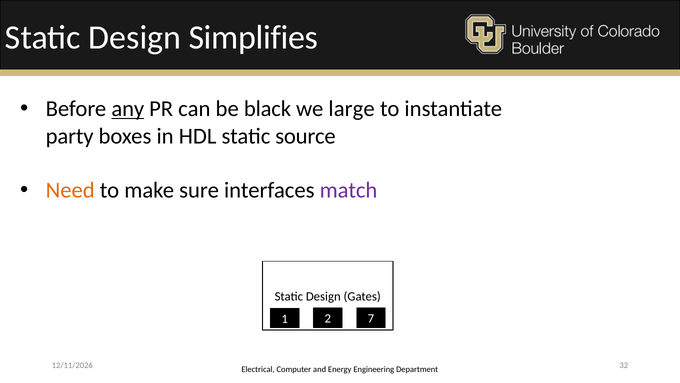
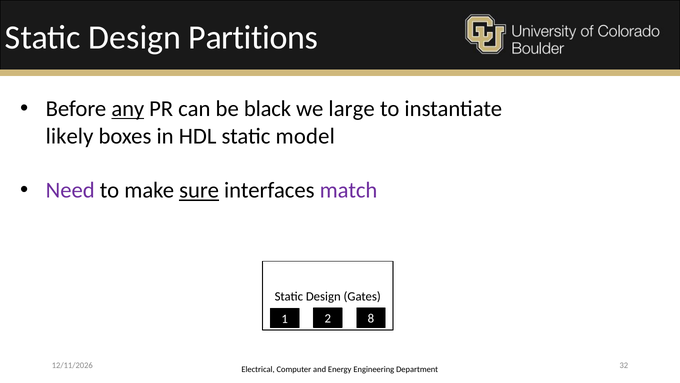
Simplifies: Simplifies -> Partitions (253, 38)
party: party -> likely (70, 136)
source: source -> model (305, 136)
Need colour: orange -> purple (70, 190)
sure underline: none -> present (199, 190)
7: 7 -> 8 (371, 318)
